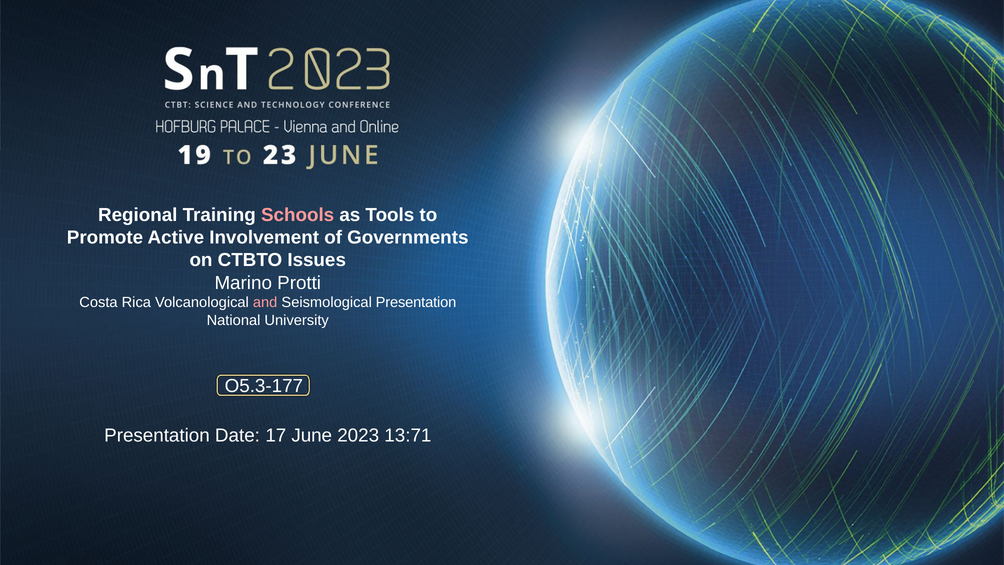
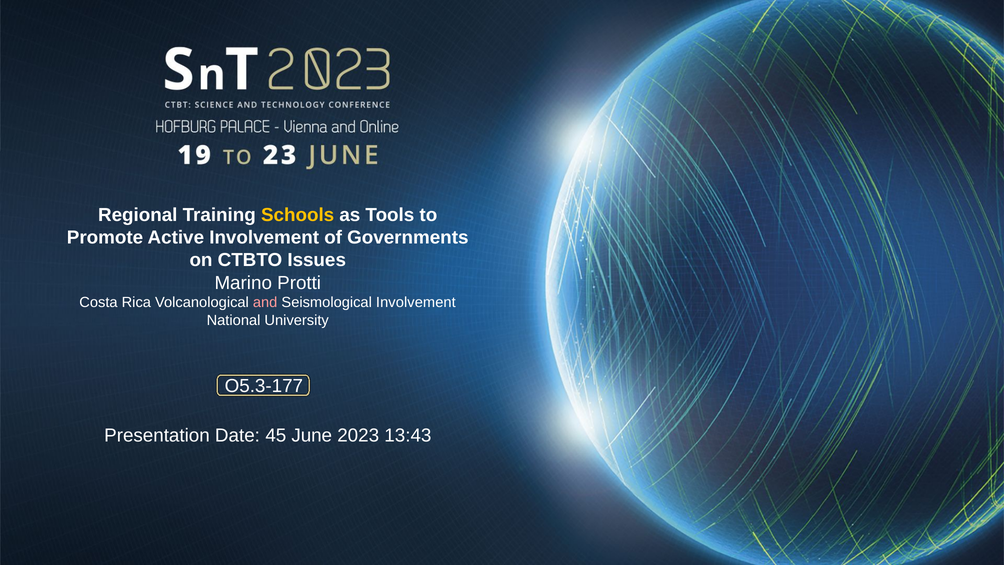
Schools colour: pink -> yellow (298, 215)
Seismological Presentation: Presentation -> Involvement (416, 302)
17: 17 -> 45 (276, 435)
13:71: 13:71 -> 13:43 (408, 435)
